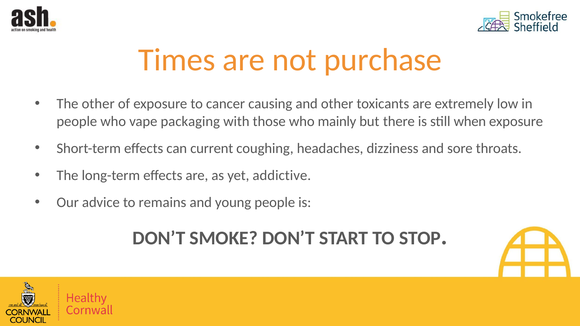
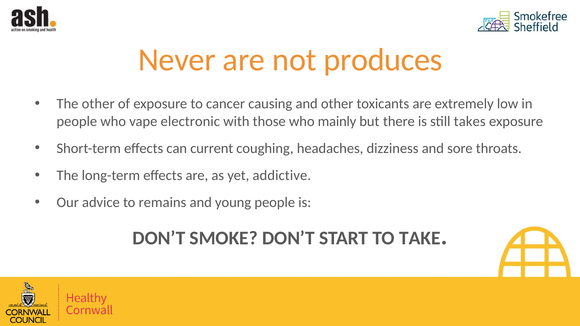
Times: Times -> Never (177, 60)
purchase: purchase -> produces (383, 60)
packaging: packaging -> electronic (190, 121)
when: when -> takes (470, 121)
STOP: STOP -> TAKE (420, 238)
